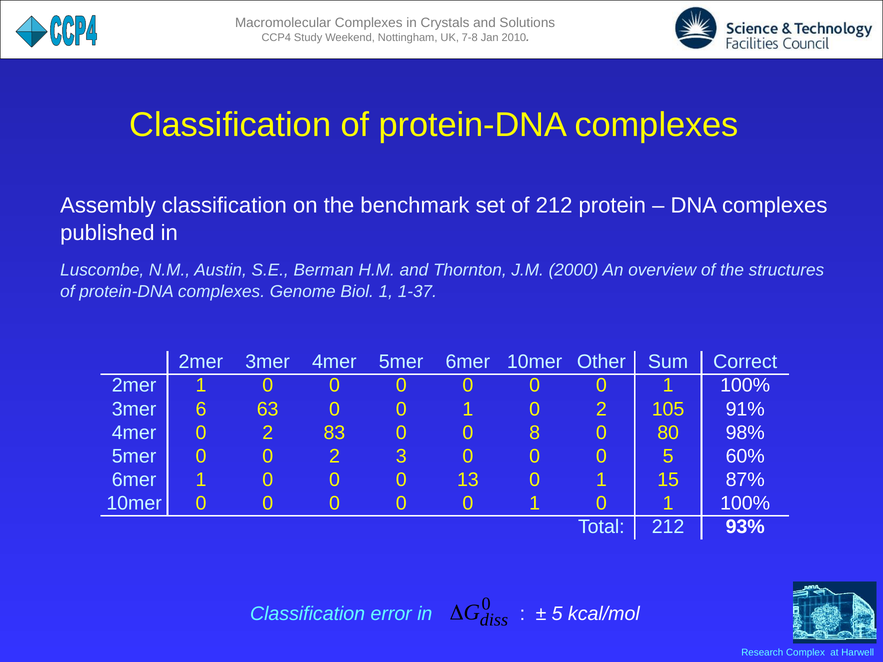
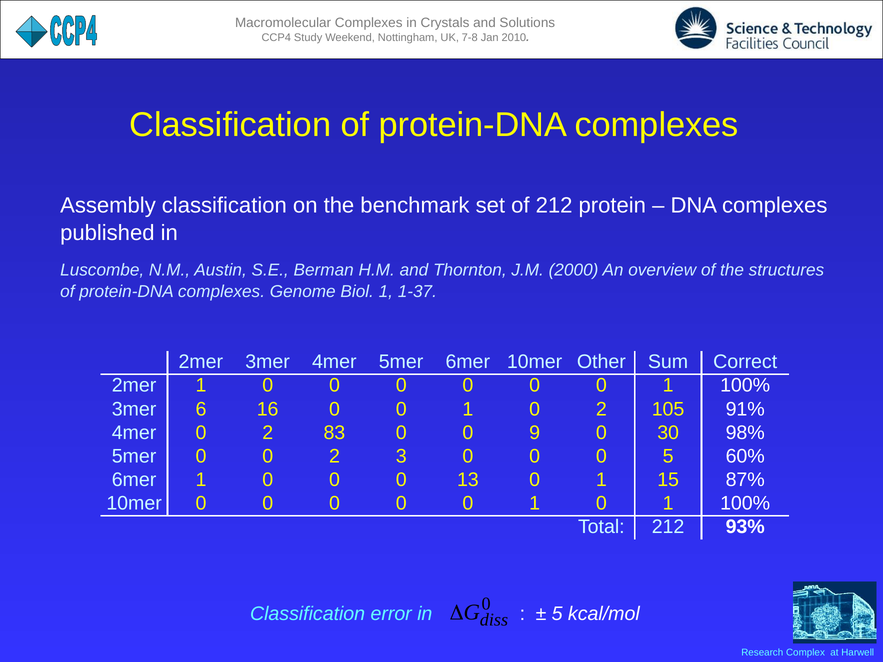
63: 63 -> 16 (268, 409)
8: 8 -> 9 (535, 433)
80: 80 -> 30 (668, 433)
